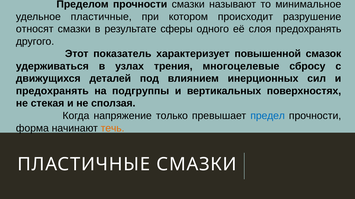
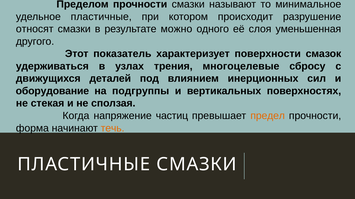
сферы: сферы -> можно (176, 29)
слоя предохранять: предохранять -> уменьшенная (308, 29)
повышенной: повышенной -> поверхности (268, 54)
предохранять: предохранять -> оборудование (52, 91)
только: только -> частиц (172, 116)
предел colour: blue -> orange (268, 116)
